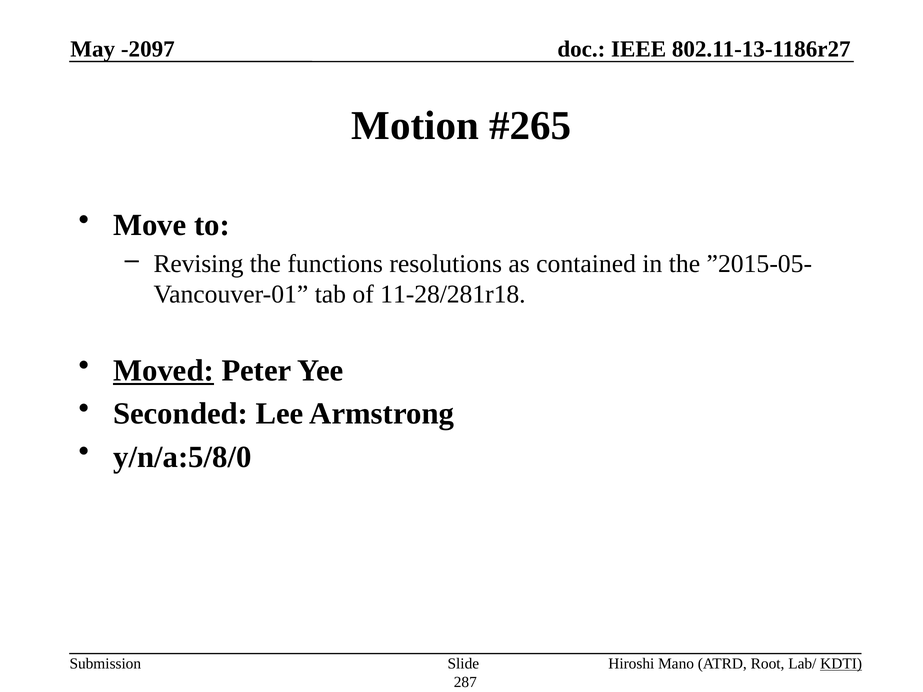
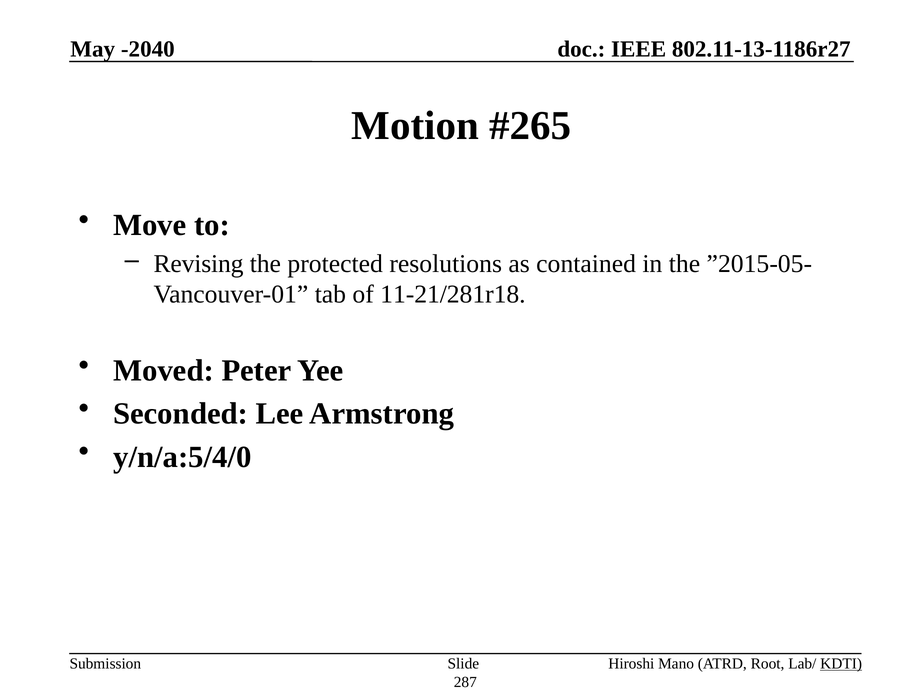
-2097: -2097 -> -2040 (148, 49)
functions: functions -> protected (335, 264)
11-28/281r18: 11-28/281r18 -> 11-21/281r18 (453, 295)
Moved underline: present -> none (164, 371)
y/n/a:5/8/0: y/n/a:5/8/0 -> y/n/a:5/4/0 (182, 457)
